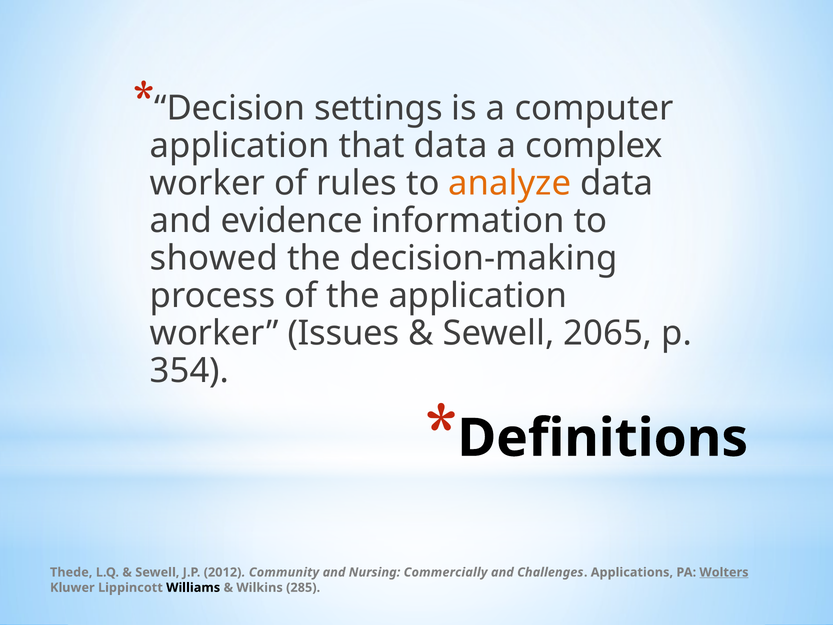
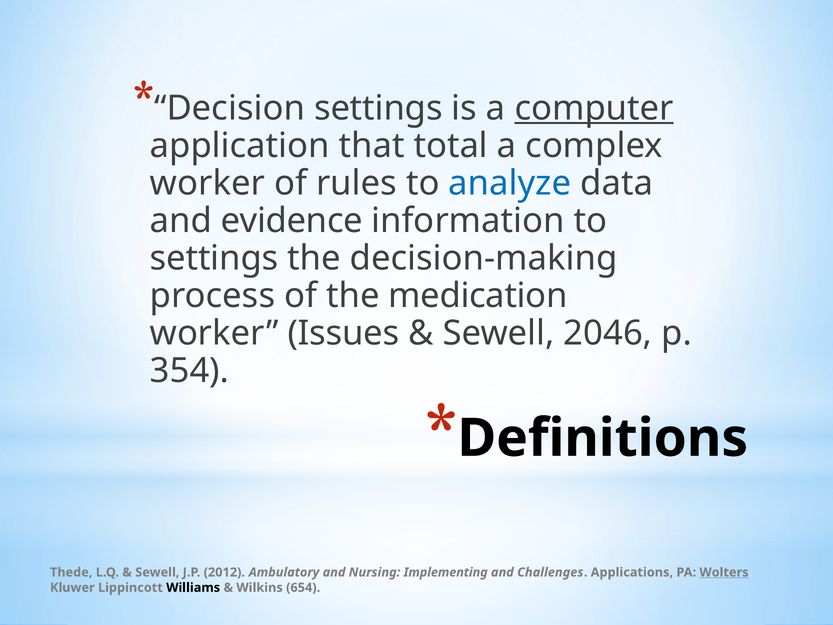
computer underline: none -> present (594, 108)
that data: data -> total (451, 146)
analyze colour: orange -> blue (510, 183)
showed: showed -> settings (214, 258)
the application: application -> medication (478, 295)
2065: 2065 -> 2046 (608, 333)
Community: Community -> Ambulatory (284, 572)
Commercially: Commercially -> Implementing (446, 572)
285: 285 -> 654 (303, 587)
